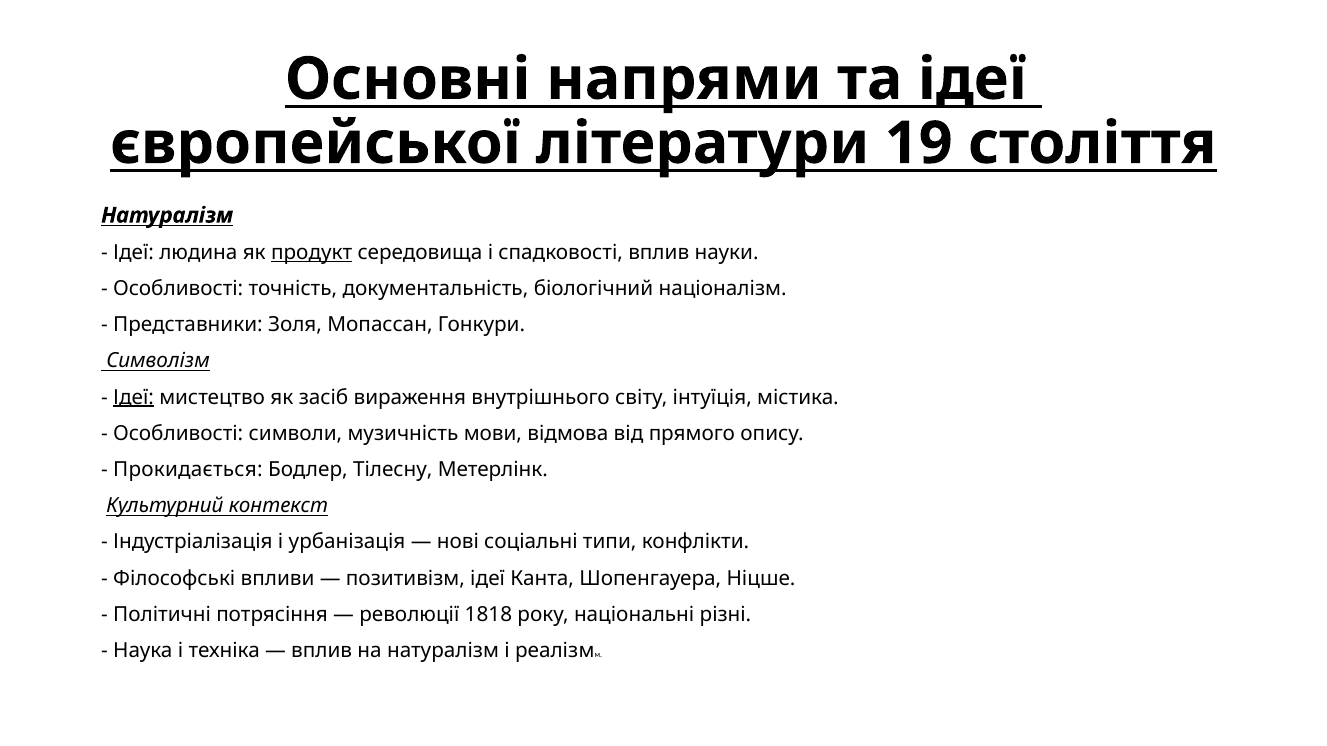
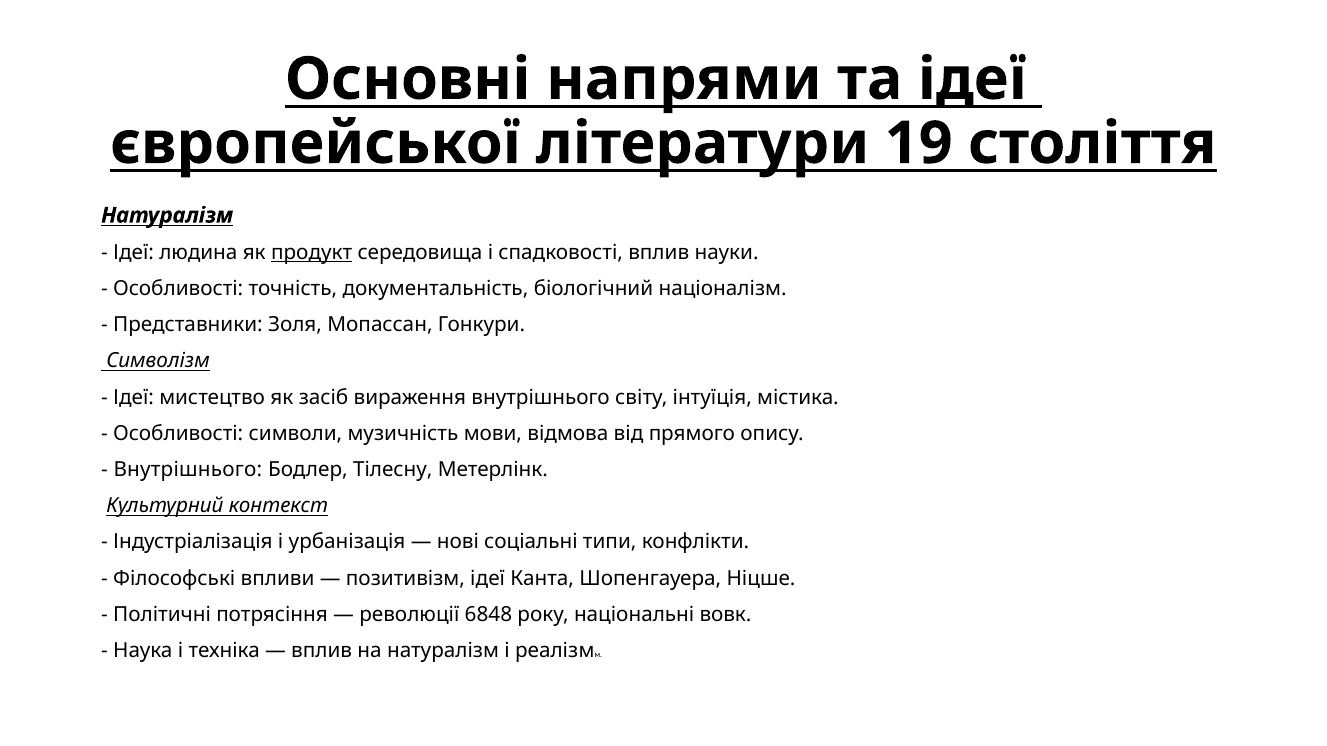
Ідеї underline: present -> none (134, 397)
Прокидається: Прокидається -> Внутрішнього (188, 470)
1818: 1818 -> 6848 (488, 615)
різні: різні -> вовк (726, 615)
